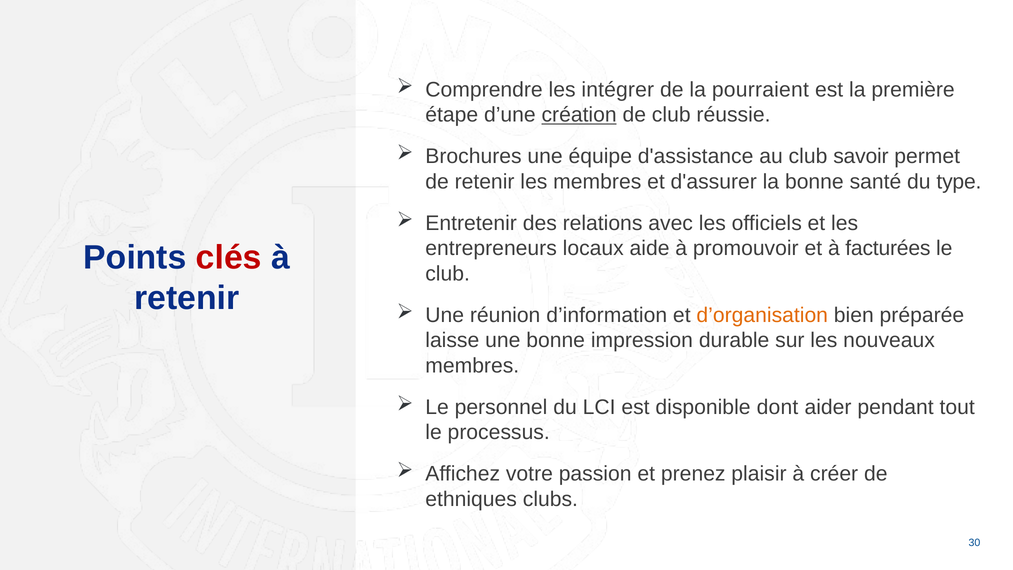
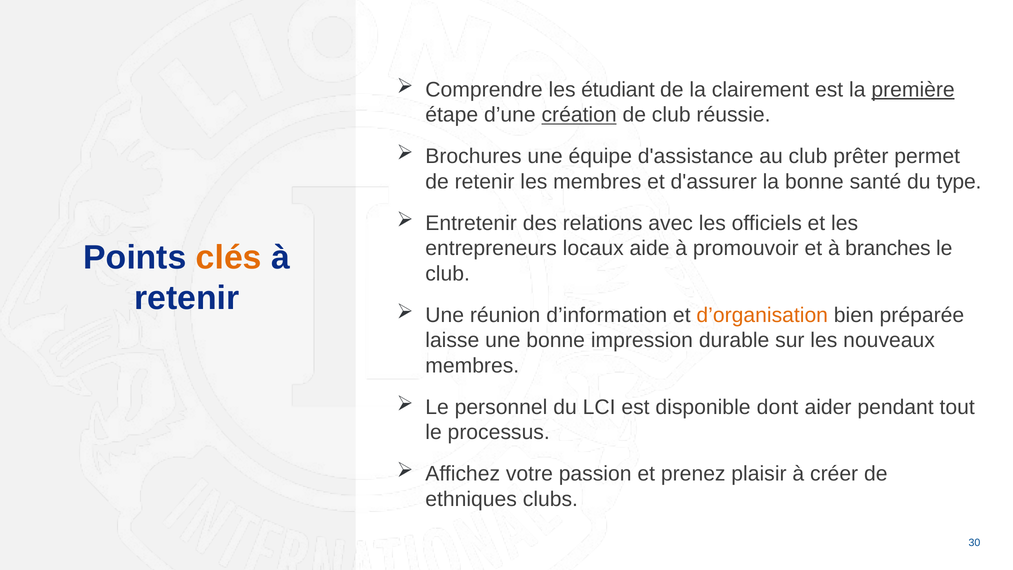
intégrer: intégrer -> étudiant (618, 90)
pourraient: pourraient -> clairement (760, 90)
première underline: none -> present (913, 90)
savoir: savoir -> prêter (861, 156)
facturées: facturées -> branches (888, 248)
clés colour: red -> orange (229, 257)
